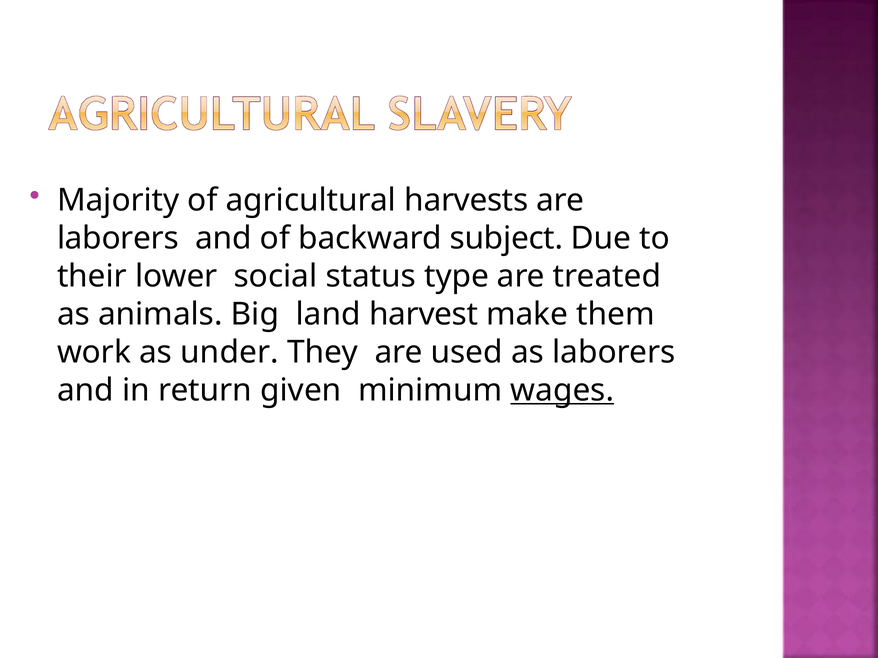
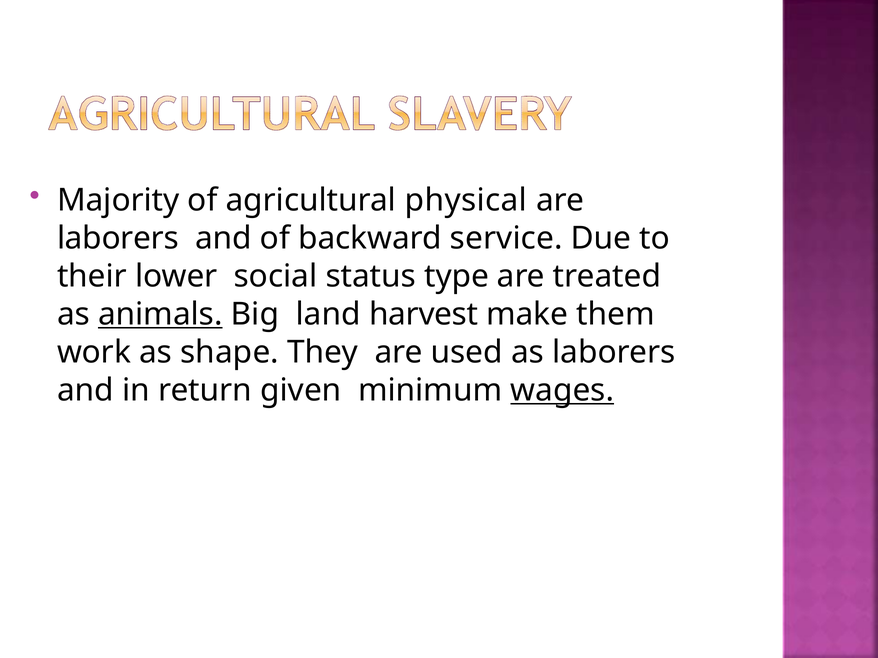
harvests: harvests -> physical (466, 200)
subject: subject -> service (506, 238)
animals underline: none -> present (160, 314)
under: under -> shape (230, 352)
